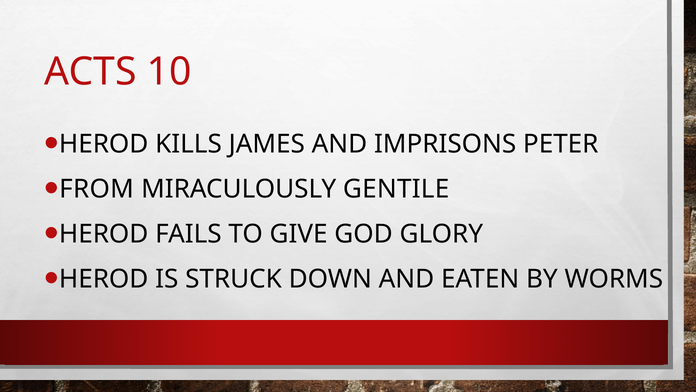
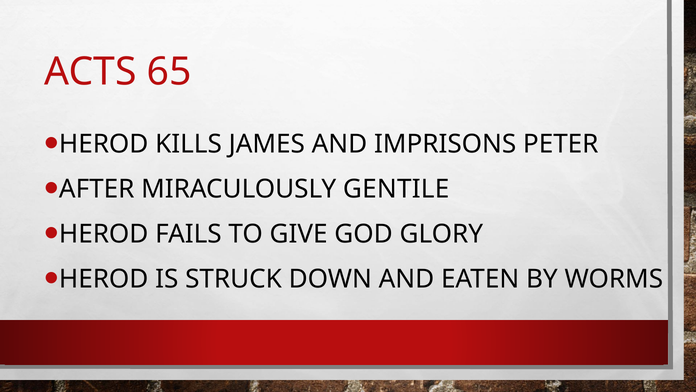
10: 10 -> 65 (169, 72)
FROM: FROM -> AFTER (97, 189)
